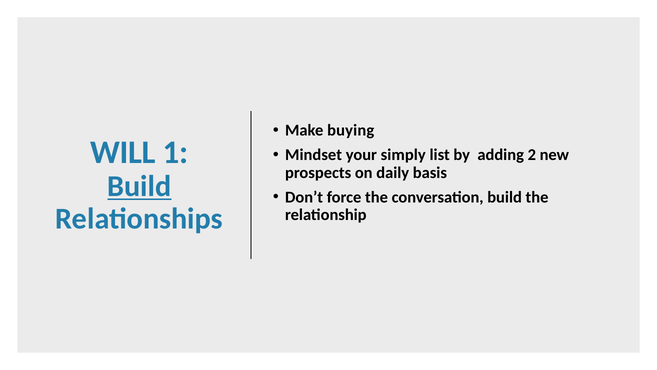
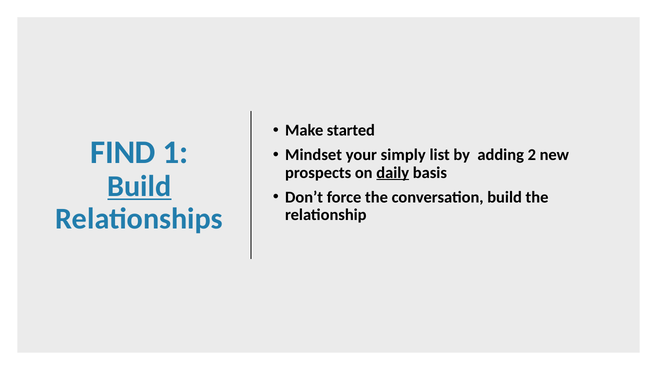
buying: buying -> started (351, 130)
WILL: WILL -> FIND (123, 152)
daily underline: none -> present (393, 173)
